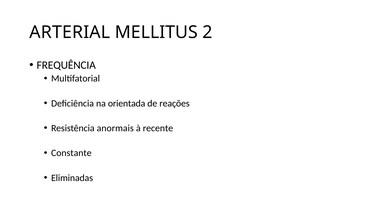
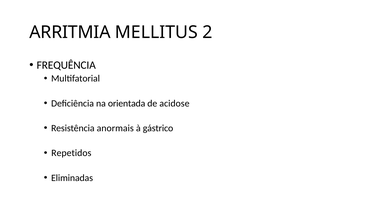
ARTERIAL: ARTERIAL -> ARRITMIA (70, 32)
reações: reações -> acidose (174, 103)
recente: recente -> gástrico (158, 128)
Constante: Constante -> Repetidos (71, 153)
